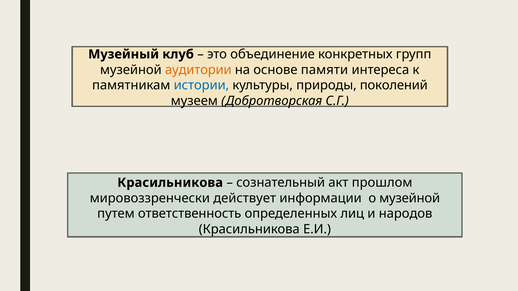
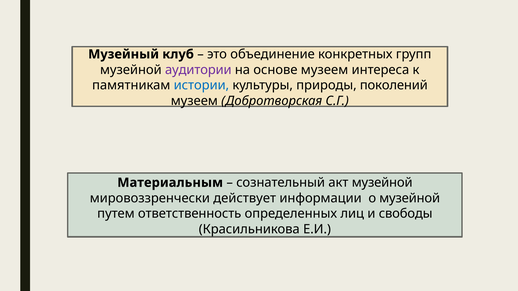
аудитории colour: orange -> purple (198, 70)
основе памяти: памяти -> музеем (325, 70)
Красильникова: Красильникова -> Материальным (170, 183)
акт прошлом: прошлом -> музейной (382, 183)
народов: народов -> свободы (406, 214)
